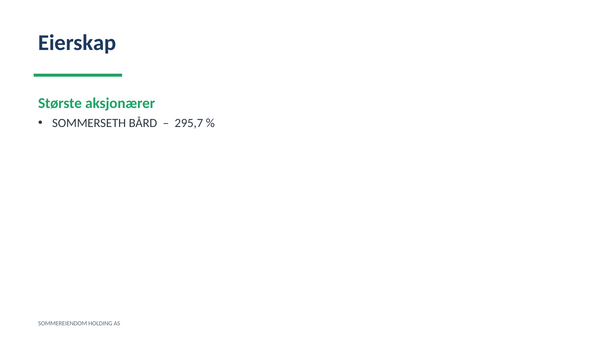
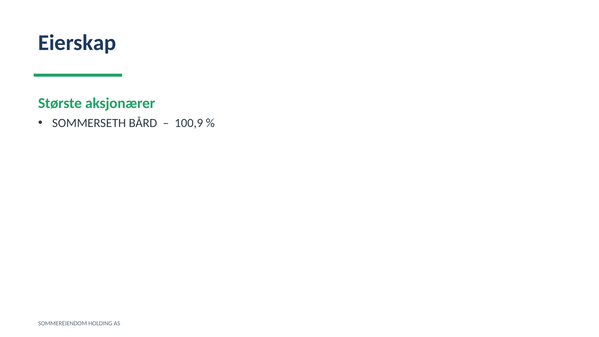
295,7: 295,7 -> 100,9 (189, 123)
